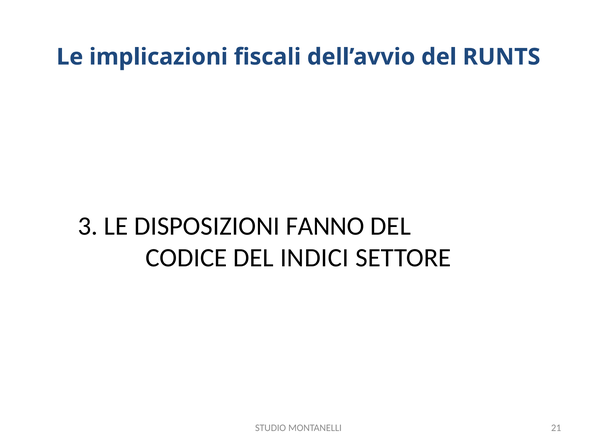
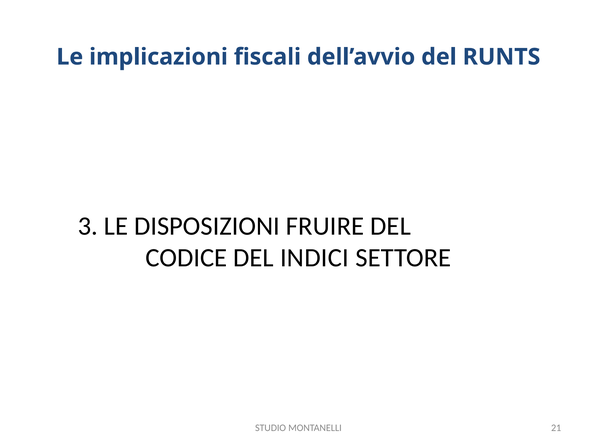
FANNO: FANNO -> FRUIRE (325, 226)
